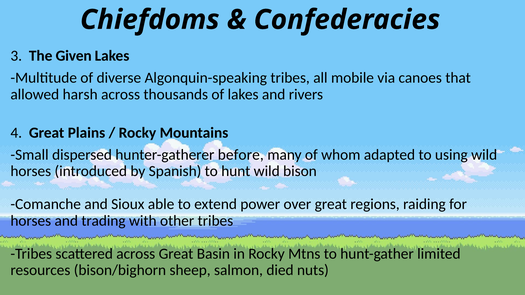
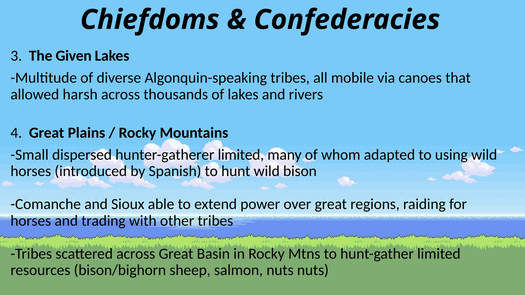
hunter-gatherer before: before -> limited (241, 155)
salmon died: died -> nuts (280, 270)
